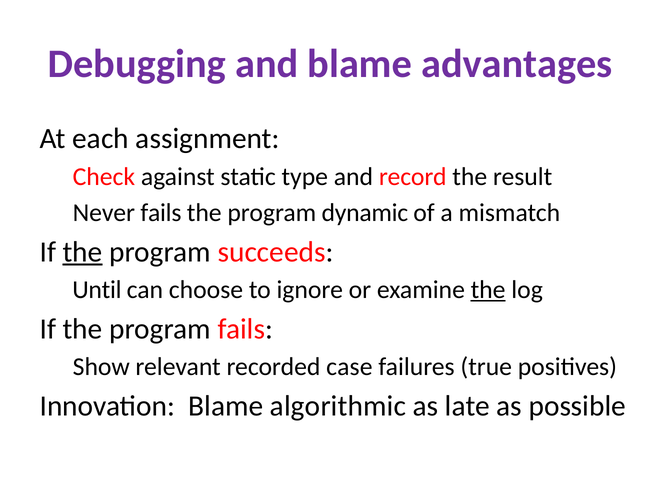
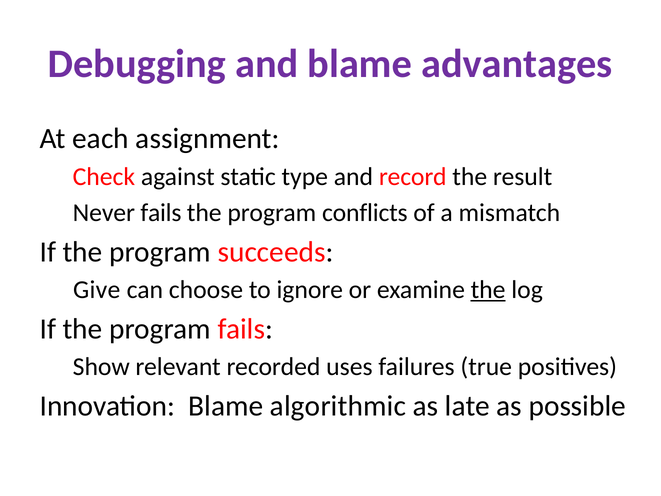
dynamic: dynamic -> conflicts (365, 213)
the underline: present -> none (83, 252)
Until: Until -> Give (97, 290)
case: case -> uses (349, 367)
